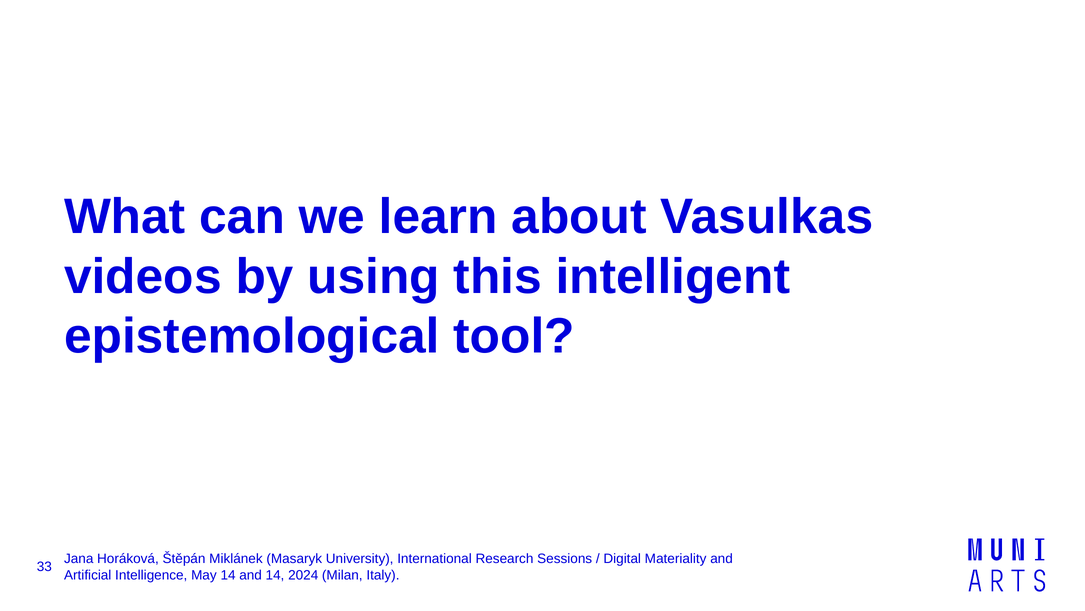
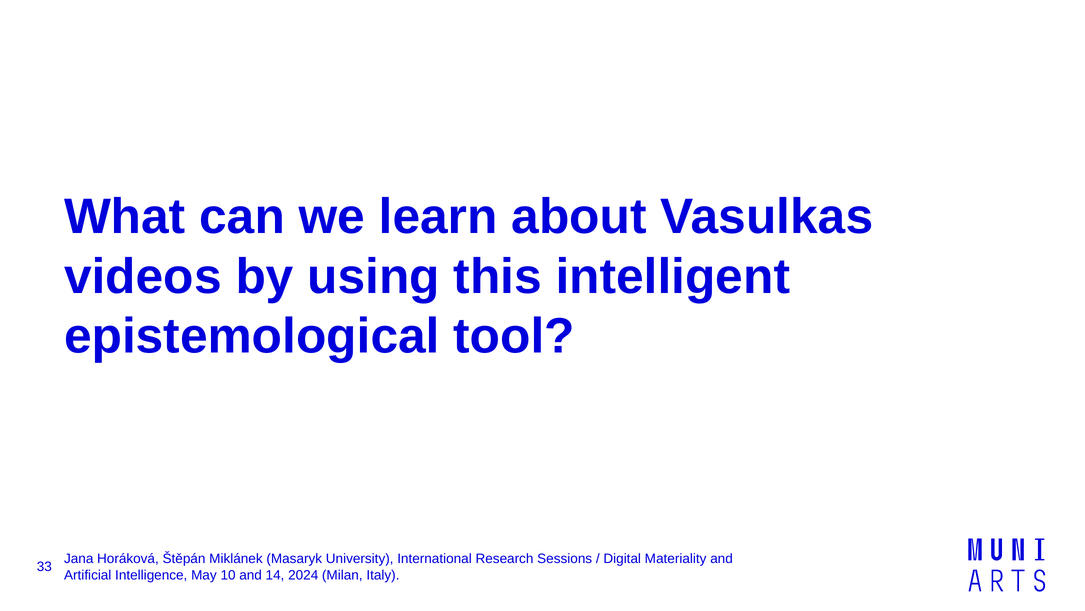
May 14: 14 -> 10 (228, 575)
